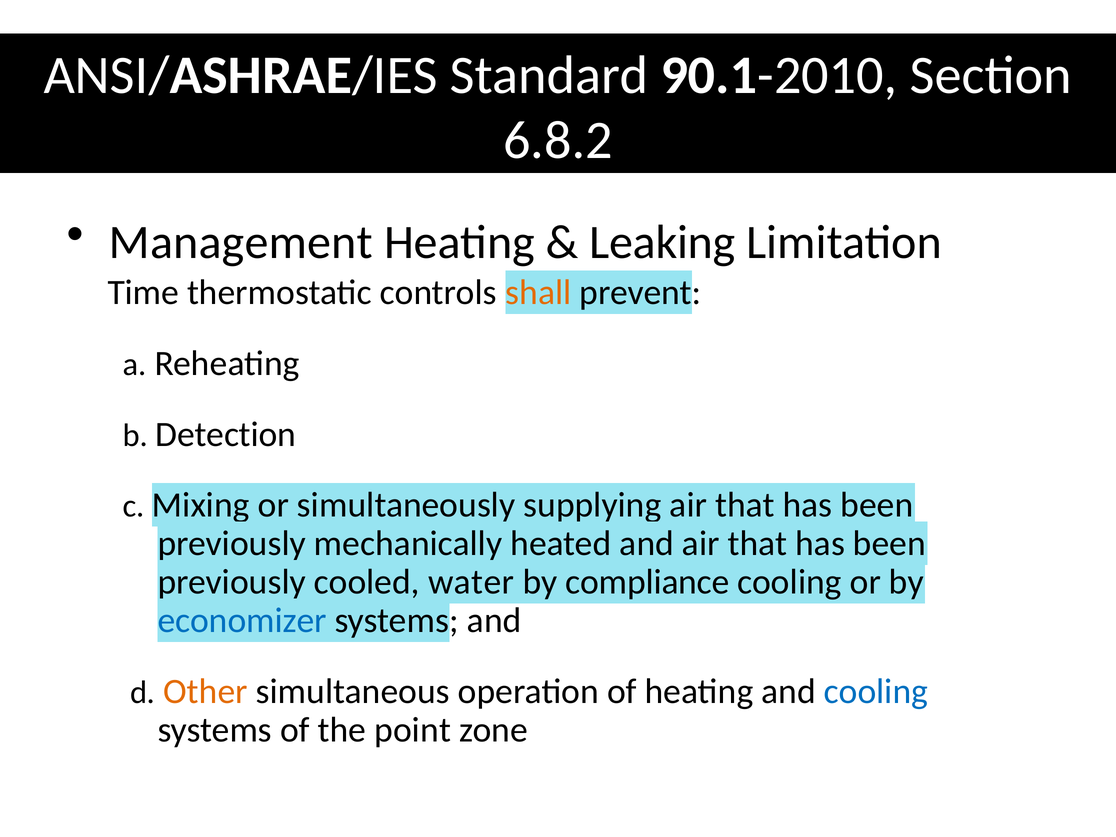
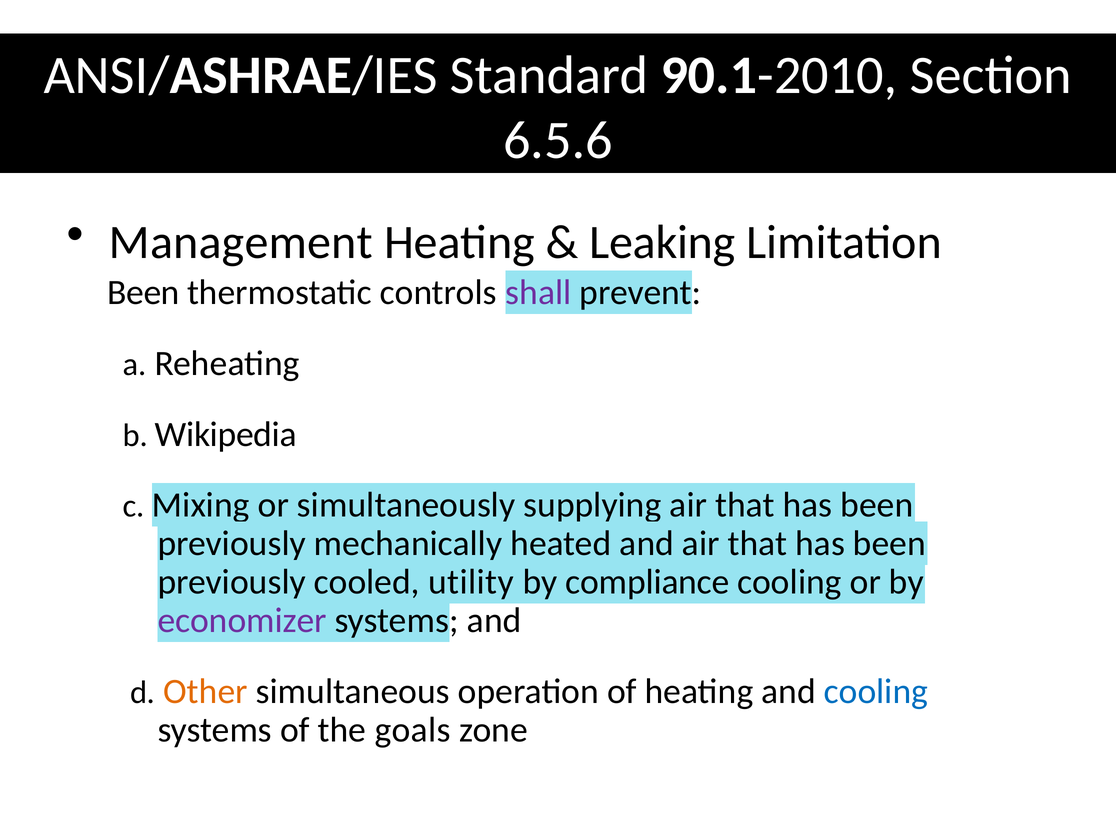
6.8.2: 6.8.2 -> 6.5.6 (558, 141)
Time: Time -> Been (143, 293)
shall colour: orange -> purple (538, 293)
Detection: Detection -> Wikipedia (226, 434)
water: water -> utility (471, 582)
economizer colour: blue -> purple (242, 621)
point: point -> goals (413, 730)
